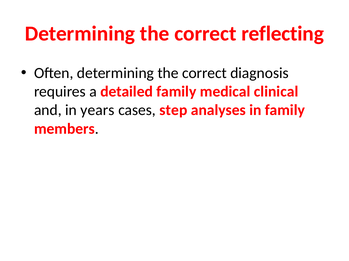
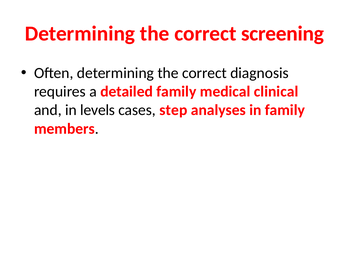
reflecting: reflecting -> screening (283, 34)
years: years -> levels (98, 110)
